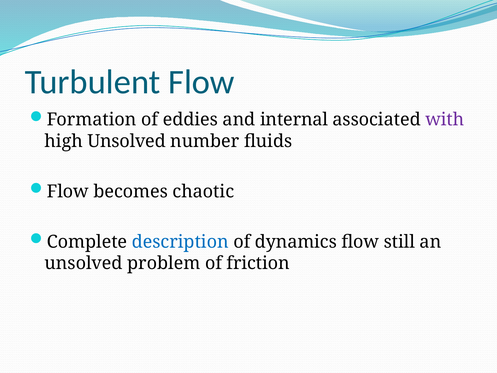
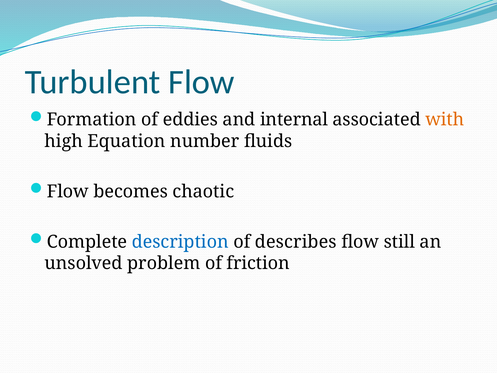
with colour: purple -> orange (445, 120)
high Unsolved: Unsolved -> Equation (127, 141)
dynamics: dynamics -> describes (296, 242)
